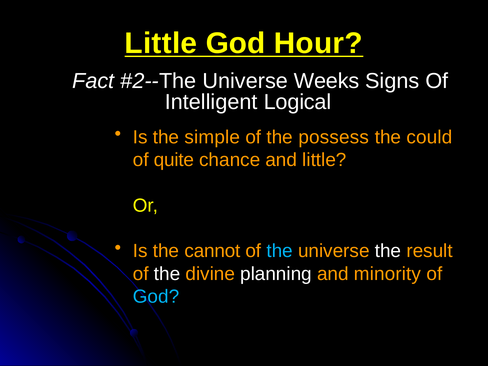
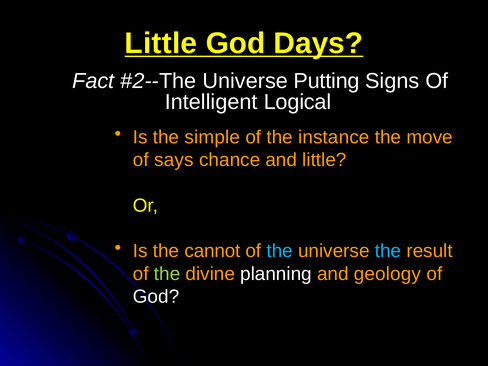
Hour: Hour -> Days (318, 43)
Weeks: Weeks -> Putting (327, 81)
possess: possess -> instance (334, 137)
could: could -> move (430, 137)
quite: quite -> says (174, 160)
the colour: white -> light blue (388, 251)
the colour: white -> light green (167, 274)
minority: minority -> geology (388, 274)
God colour: light blue -> white (156, 297)
